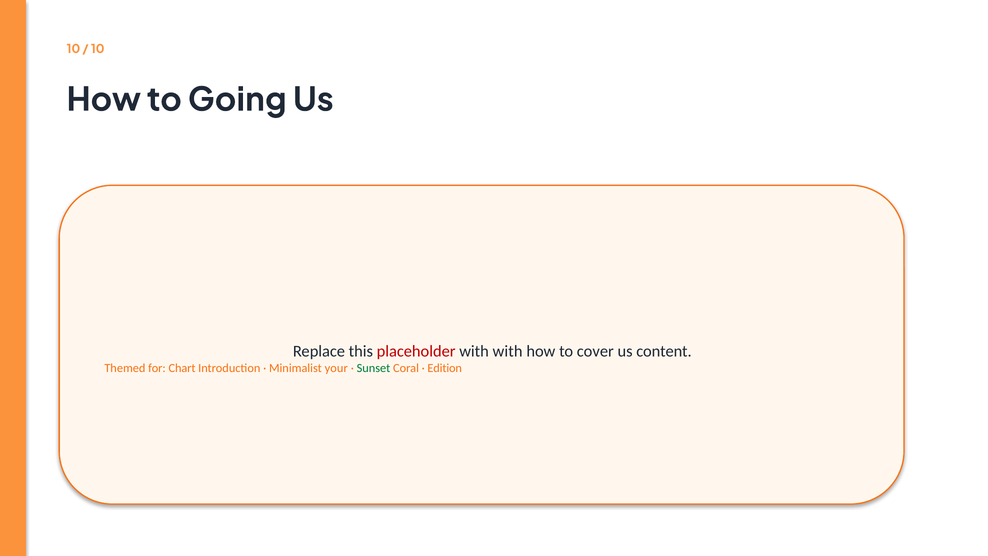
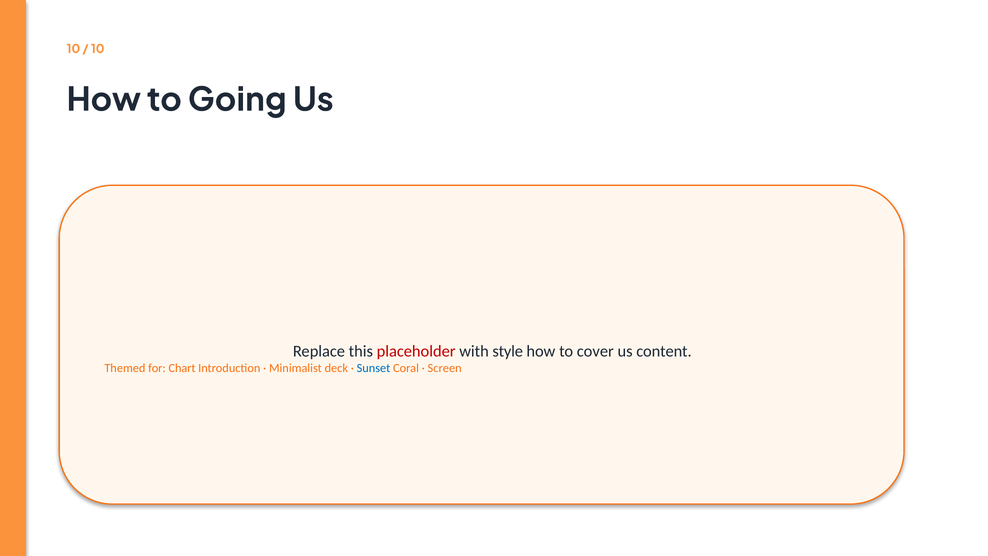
with with: with -> style (508, 351)
your: your -> deck (336, 368)
Sunset colour: green -> blue (374, 368)
Edition: Edition -> Screen (445, 368)
